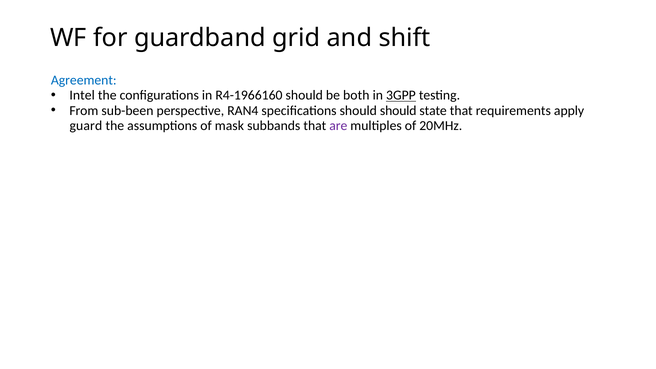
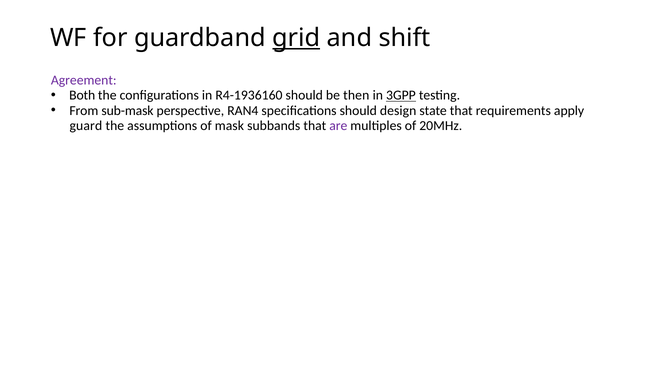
grid underline: none -> present (296, 38)
Agreement colour: blue -> purple (84, 80)
Intel: Intel -> Both (82, 95)
R4-1966160: R4-1966160 -> R4-1936160 (249, 95)
both: both -> then (356, 95)
sub-been: sub-been -> sub-mask (128, 111)
should should: should -> design (398, 111)
